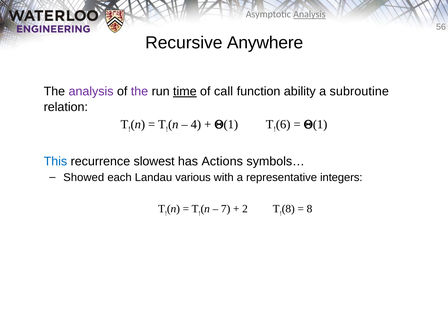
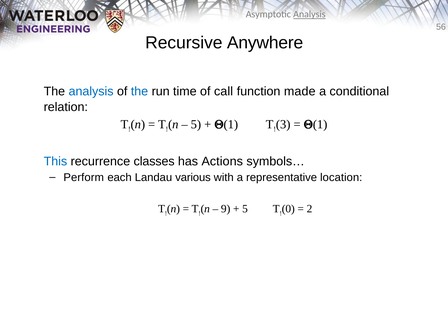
analysis colour: purple -> blue (91, 91)
the colour: purple -> blue (140, 91)
time underline: present -> none (185, 91)
ability: ability -> made (300, 91)
subroutine: subroutine -> conditional (359, 91)
4: 4 -> 5 (196, 124)
6: 6 -> 3 (283, 124)
slowest: slowest -> classes (154, 161)
Showed: Showed -> Perform (84, 178)
integers: integers -> location (341, 178)
7: 7 -> 9 (226, 209)
2: 2 -> 5 (245, 209)
8: 8 -> 0 (288, 209)
8: 8 -> 2 (309, 209)
